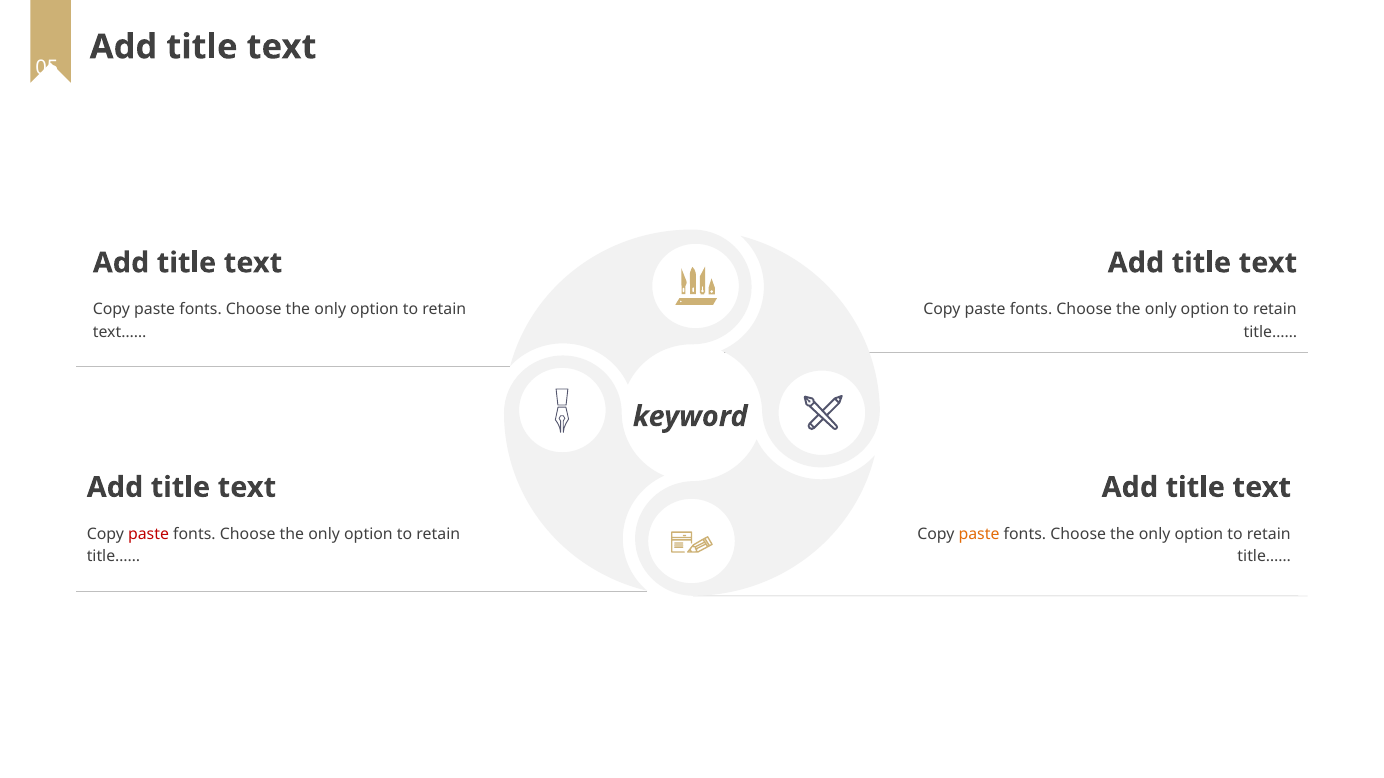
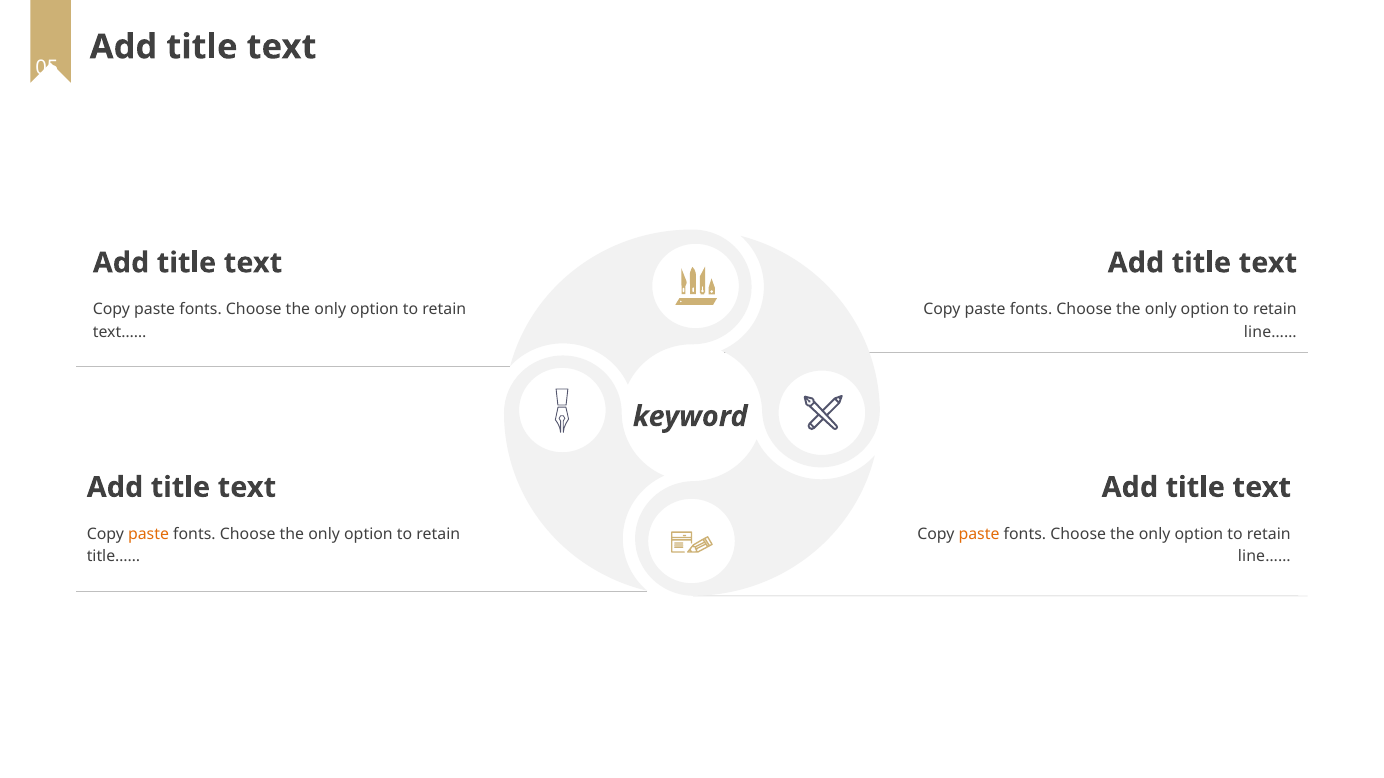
title……: title…… -> line…… (1270, 332)
paste colour: red -> orange (149, 534)
title……: title…… -> line…… (1264, 557)
